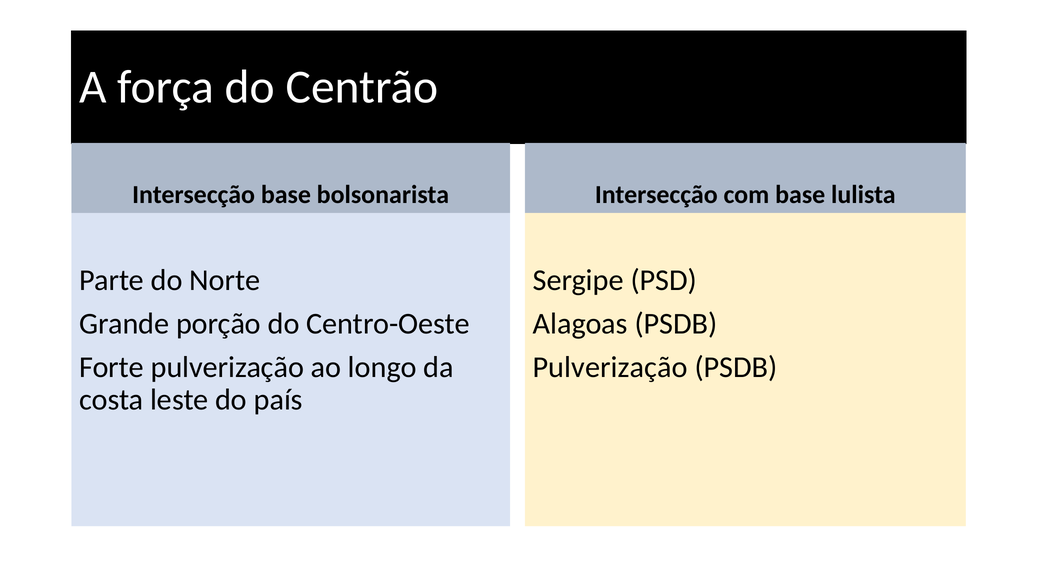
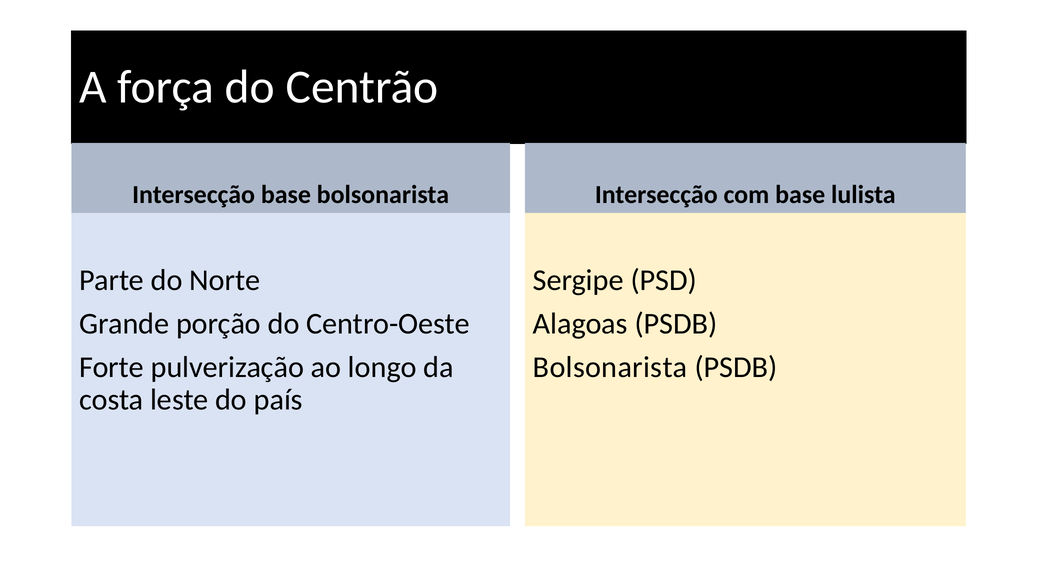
Pulverização: Pulverização -> Bolsonarista (610, 367)
